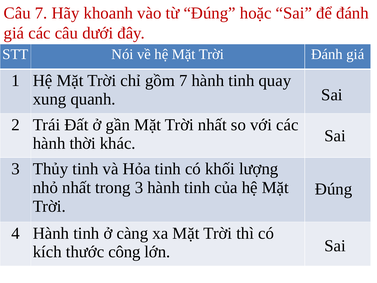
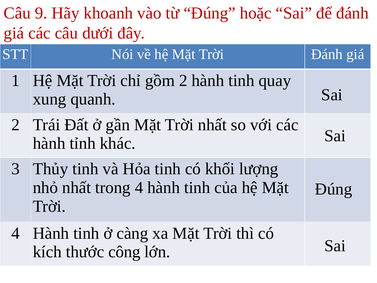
Câu 7: 7 -> 9 (41, 13)
gồm 7: 7 -> 2 (183, 80)
thời: thời -> tỉnh (83, 143)
trong 3: 3 -> 4 (139, 187)
